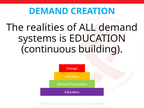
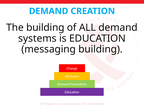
The realities: realities -> building (45, 28)
continuous: continuous -> messaging (49, 49)
